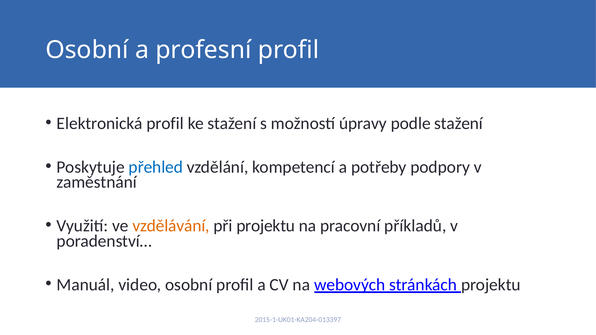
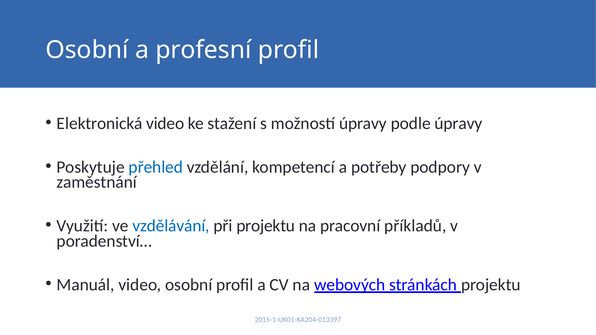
Elektronická profil: profil -> video (165, 124)
podle stažení: stažení -> úpravy (458, 124)
vzdělávání colour: orange -> blue (171, 226)
